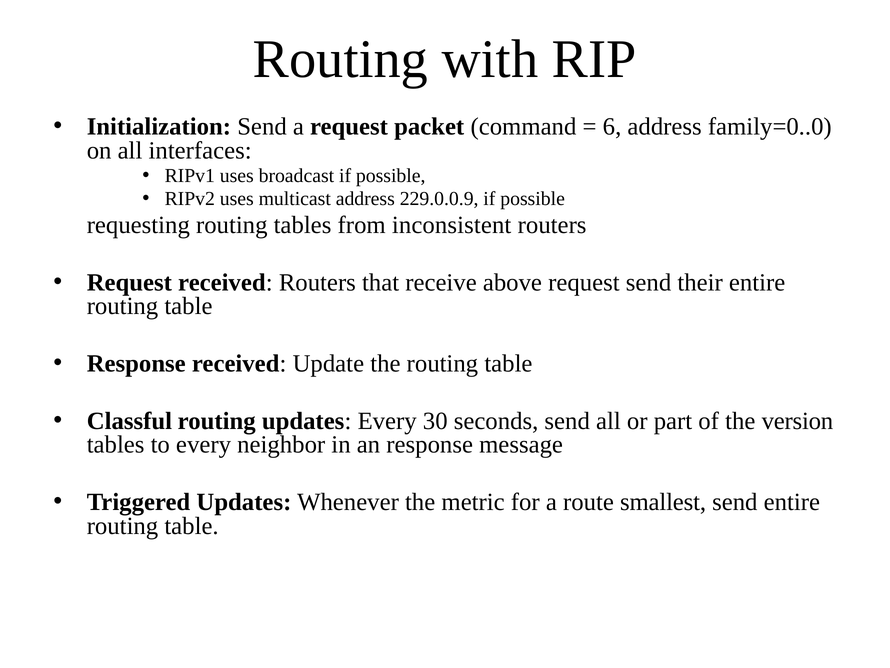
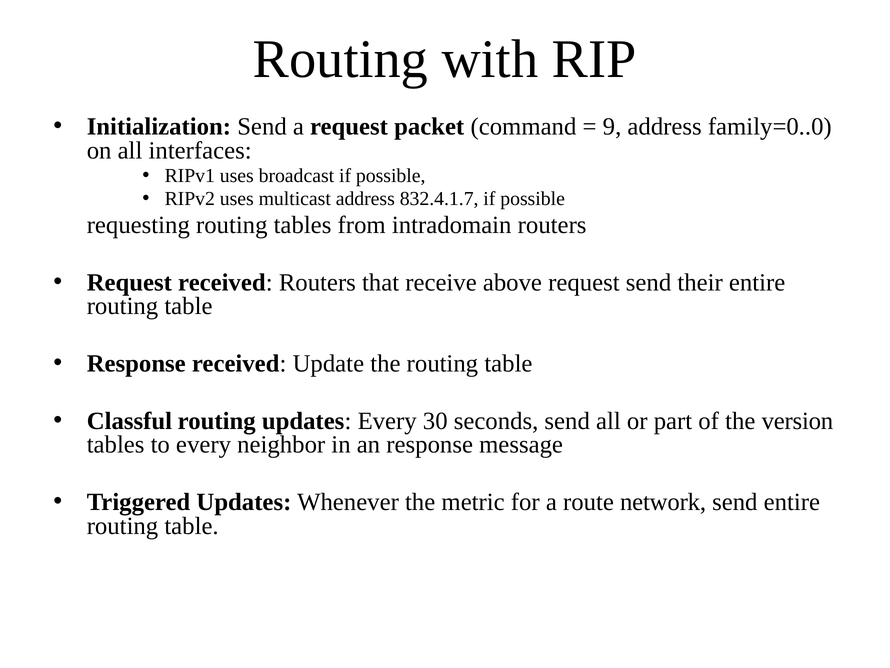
6: 6 -> 9 (612, 127)
229.0.0.9: 229.0.0.9 -> 832.4.1.7 (439, 199)
inconsistent: inconsistent -> intradomain (452, 225)
smallest: smallest -> network (663, 502)
